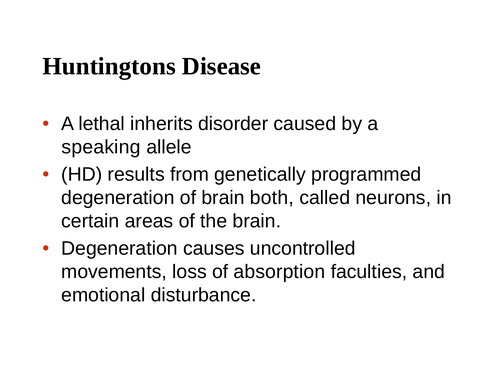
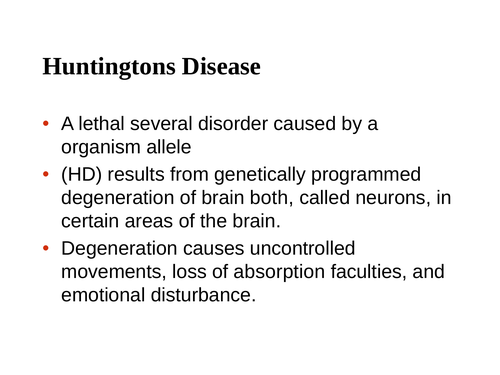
inherits: inherits -> several (161, 124)
speaking: speaking -> organism (101, 147)
